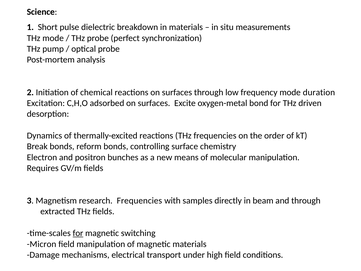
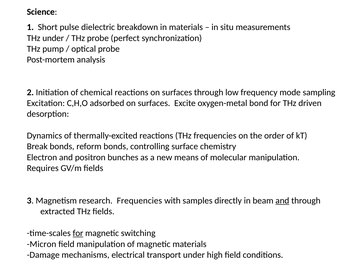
THz mode: mode -> under (53, 38)
duration: duration -> sampling (319, 92)
and underline: none -> present (282, 200)
